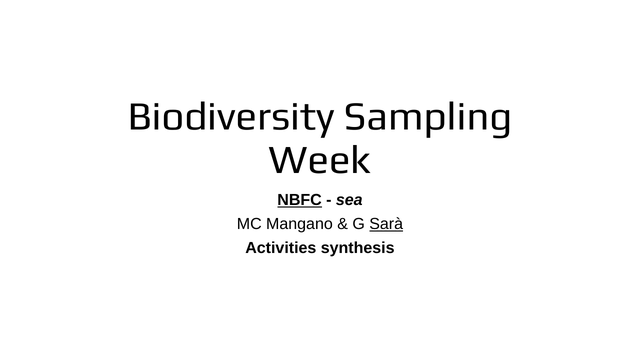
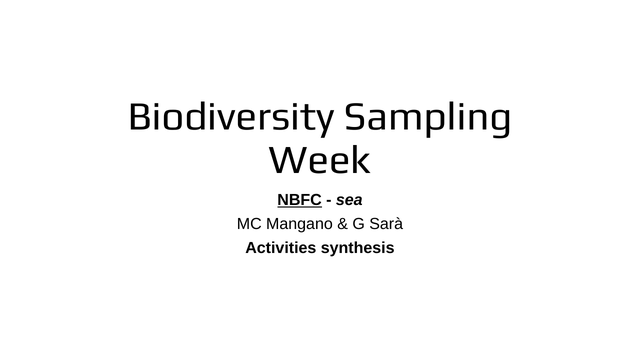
Sarà underline: present -> none (386, 224)
